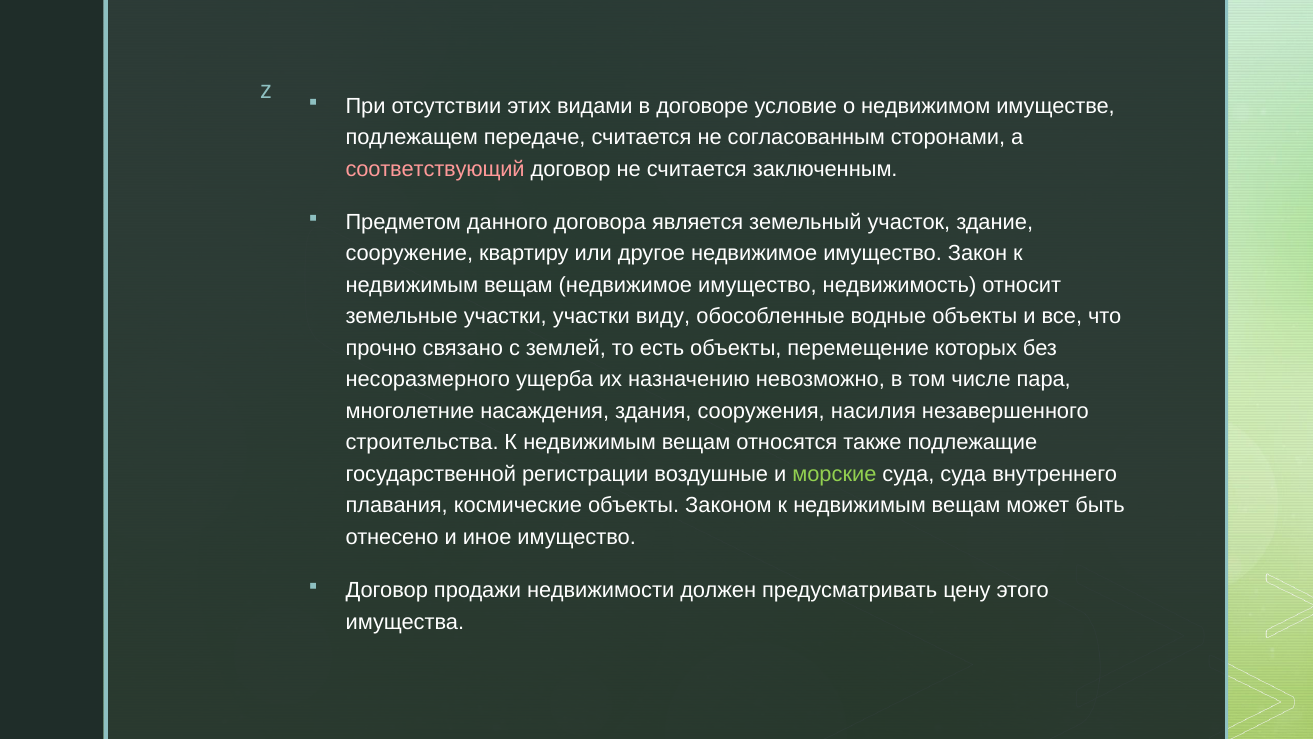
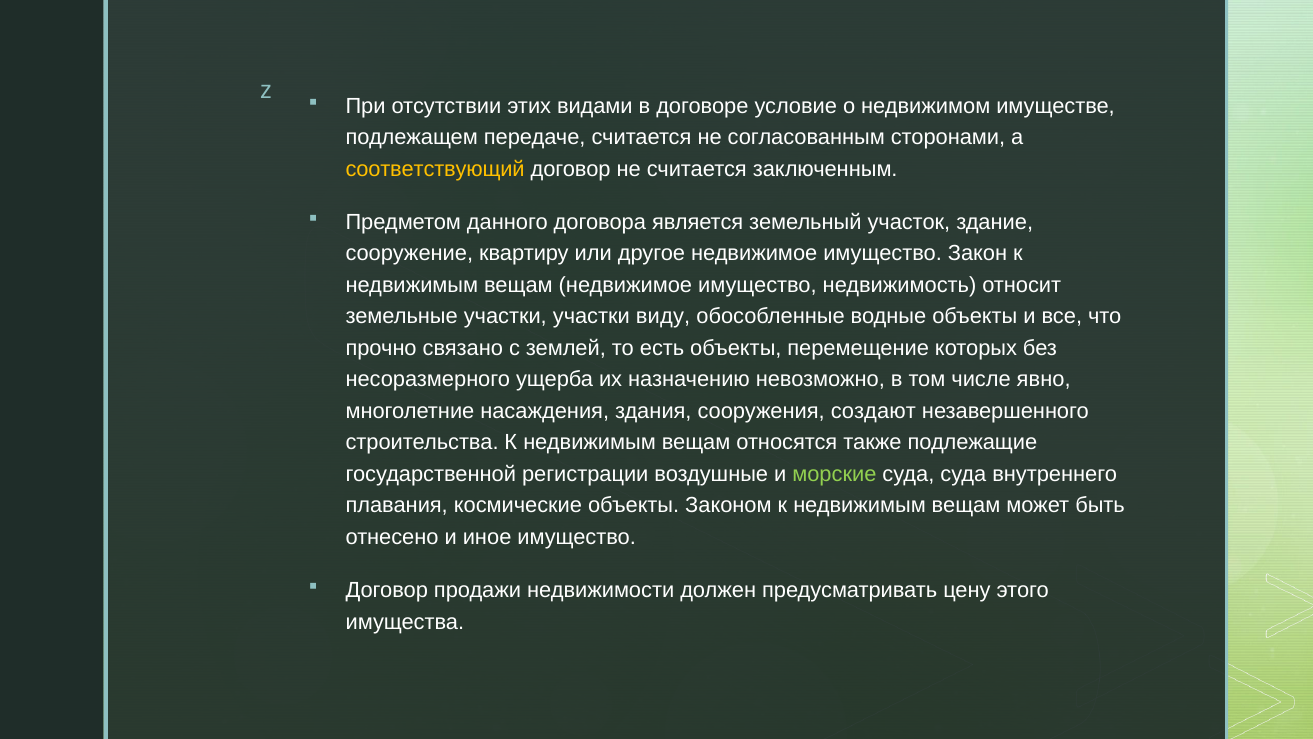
соответствующий colour: pink -> yellow (435, 169)
пара: пара -> явно (1044, 380)
насилия: насилия -> создают (873, 411)
